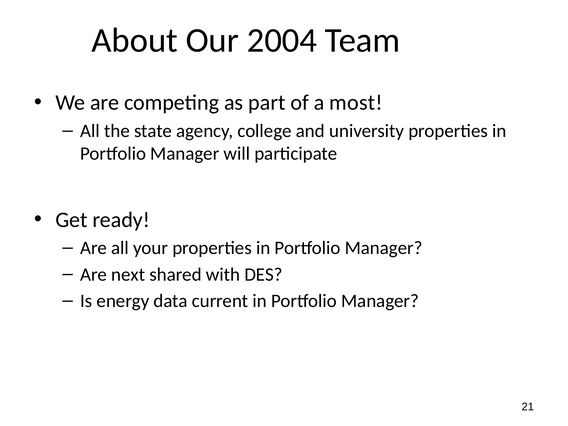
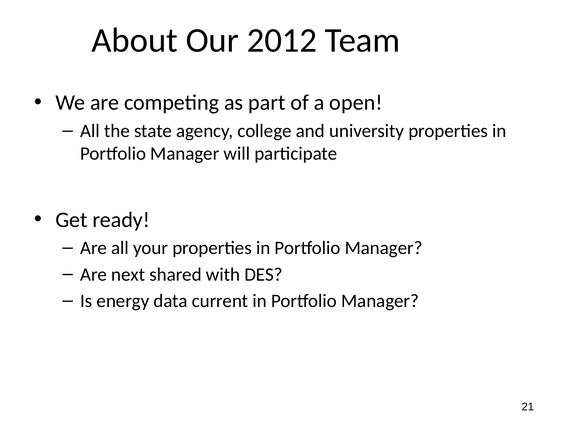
2004: 2004 -> 2012 (282, 40)
most: most -> open (356, 103)
